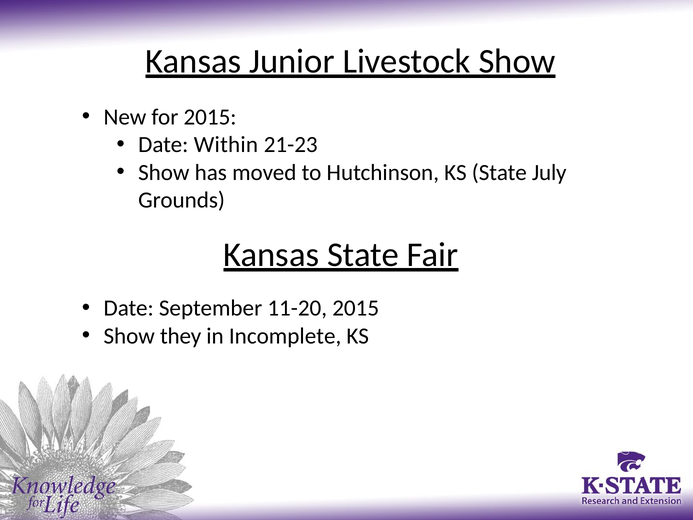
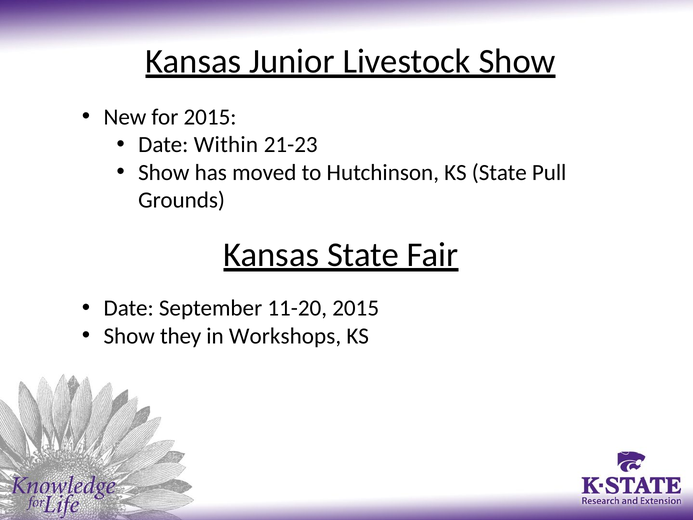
July: July -> Pull (549, 172)
Incomplete: Incomplete -> Workshops (285, 336)
